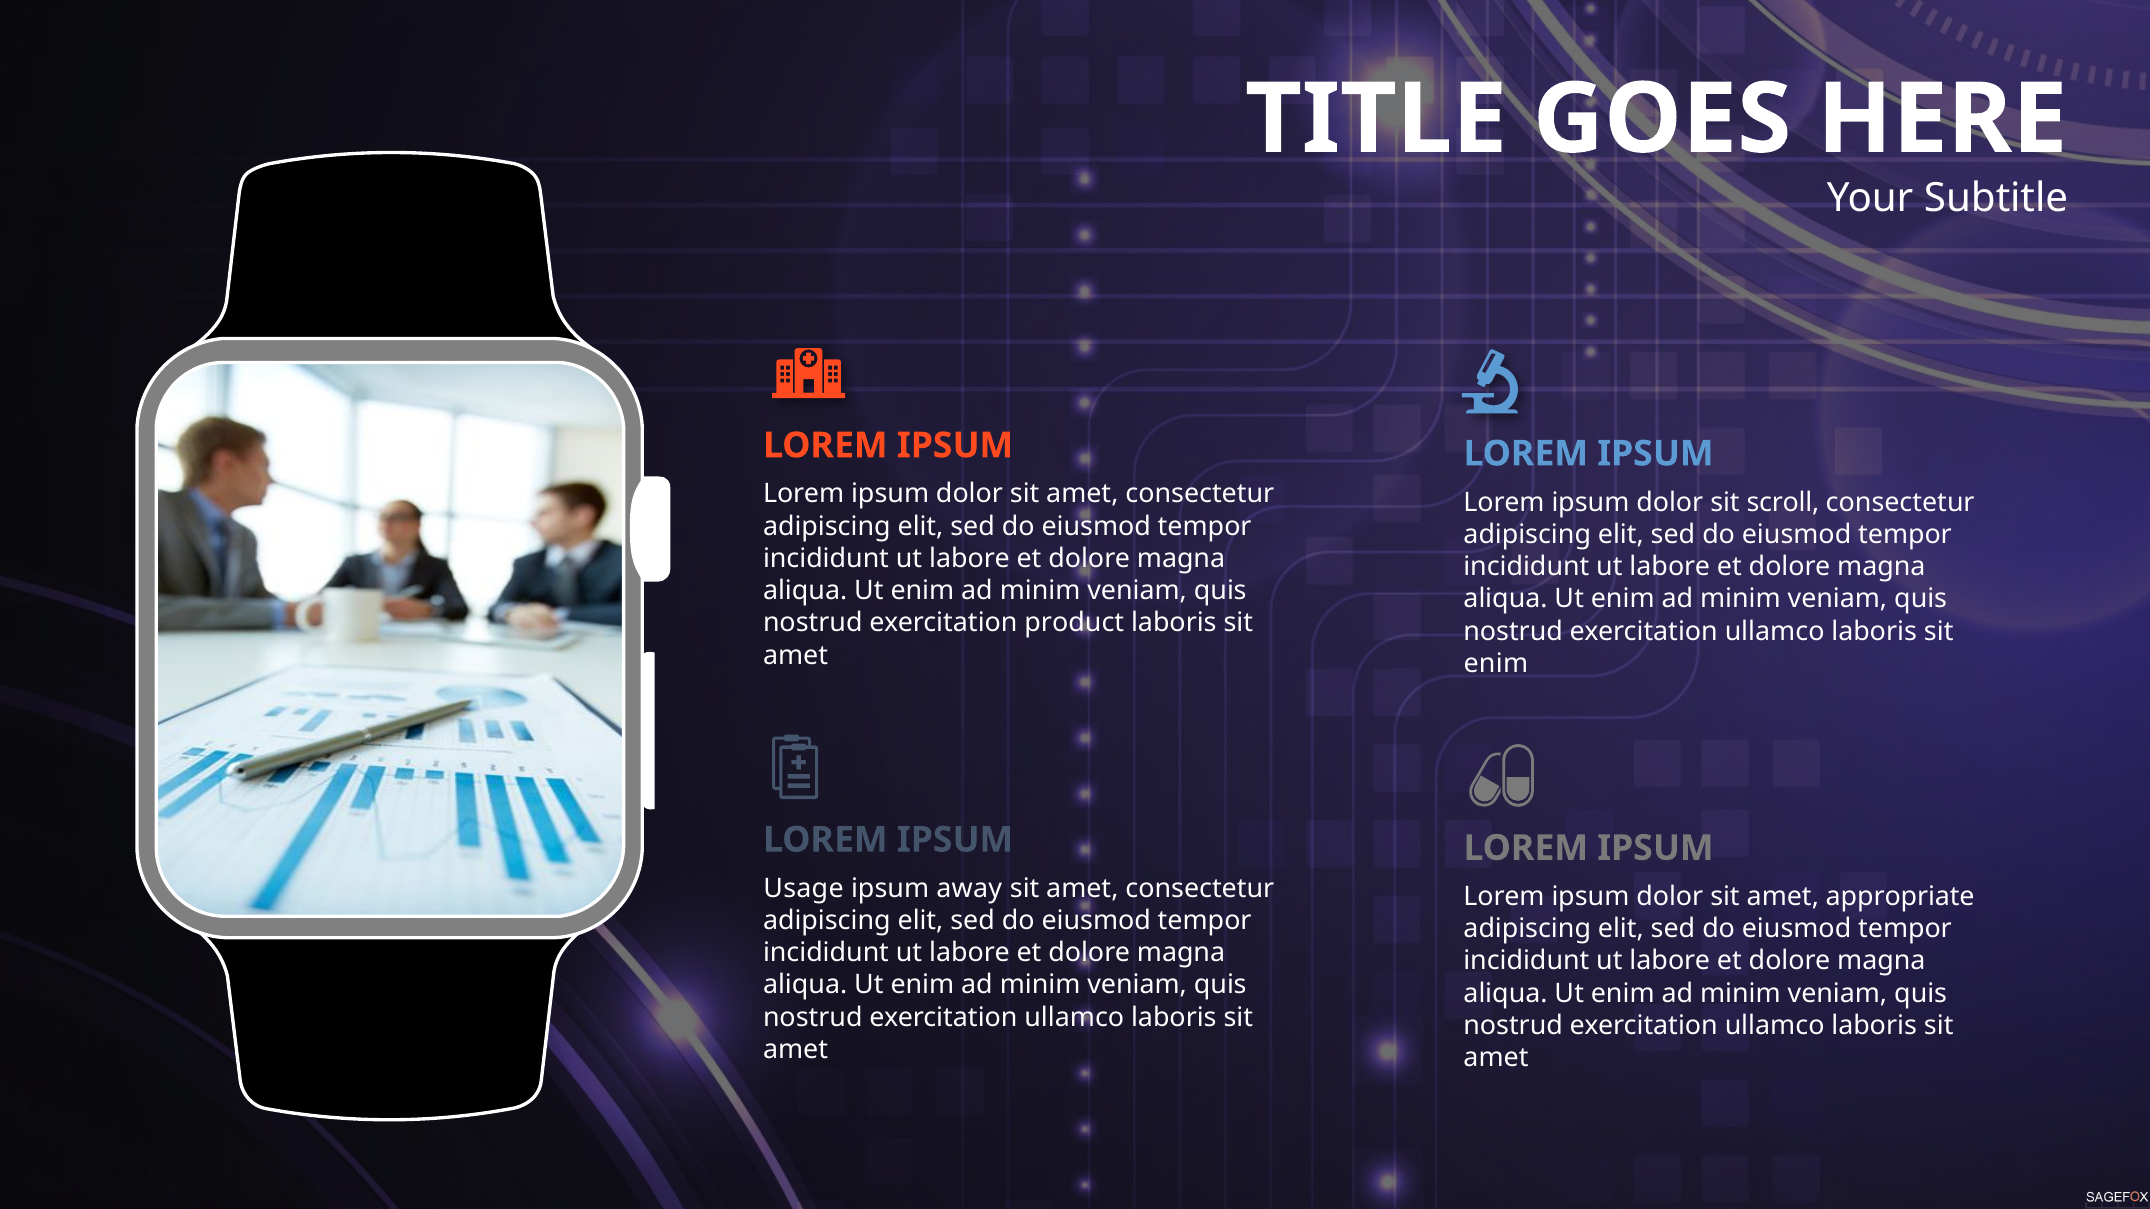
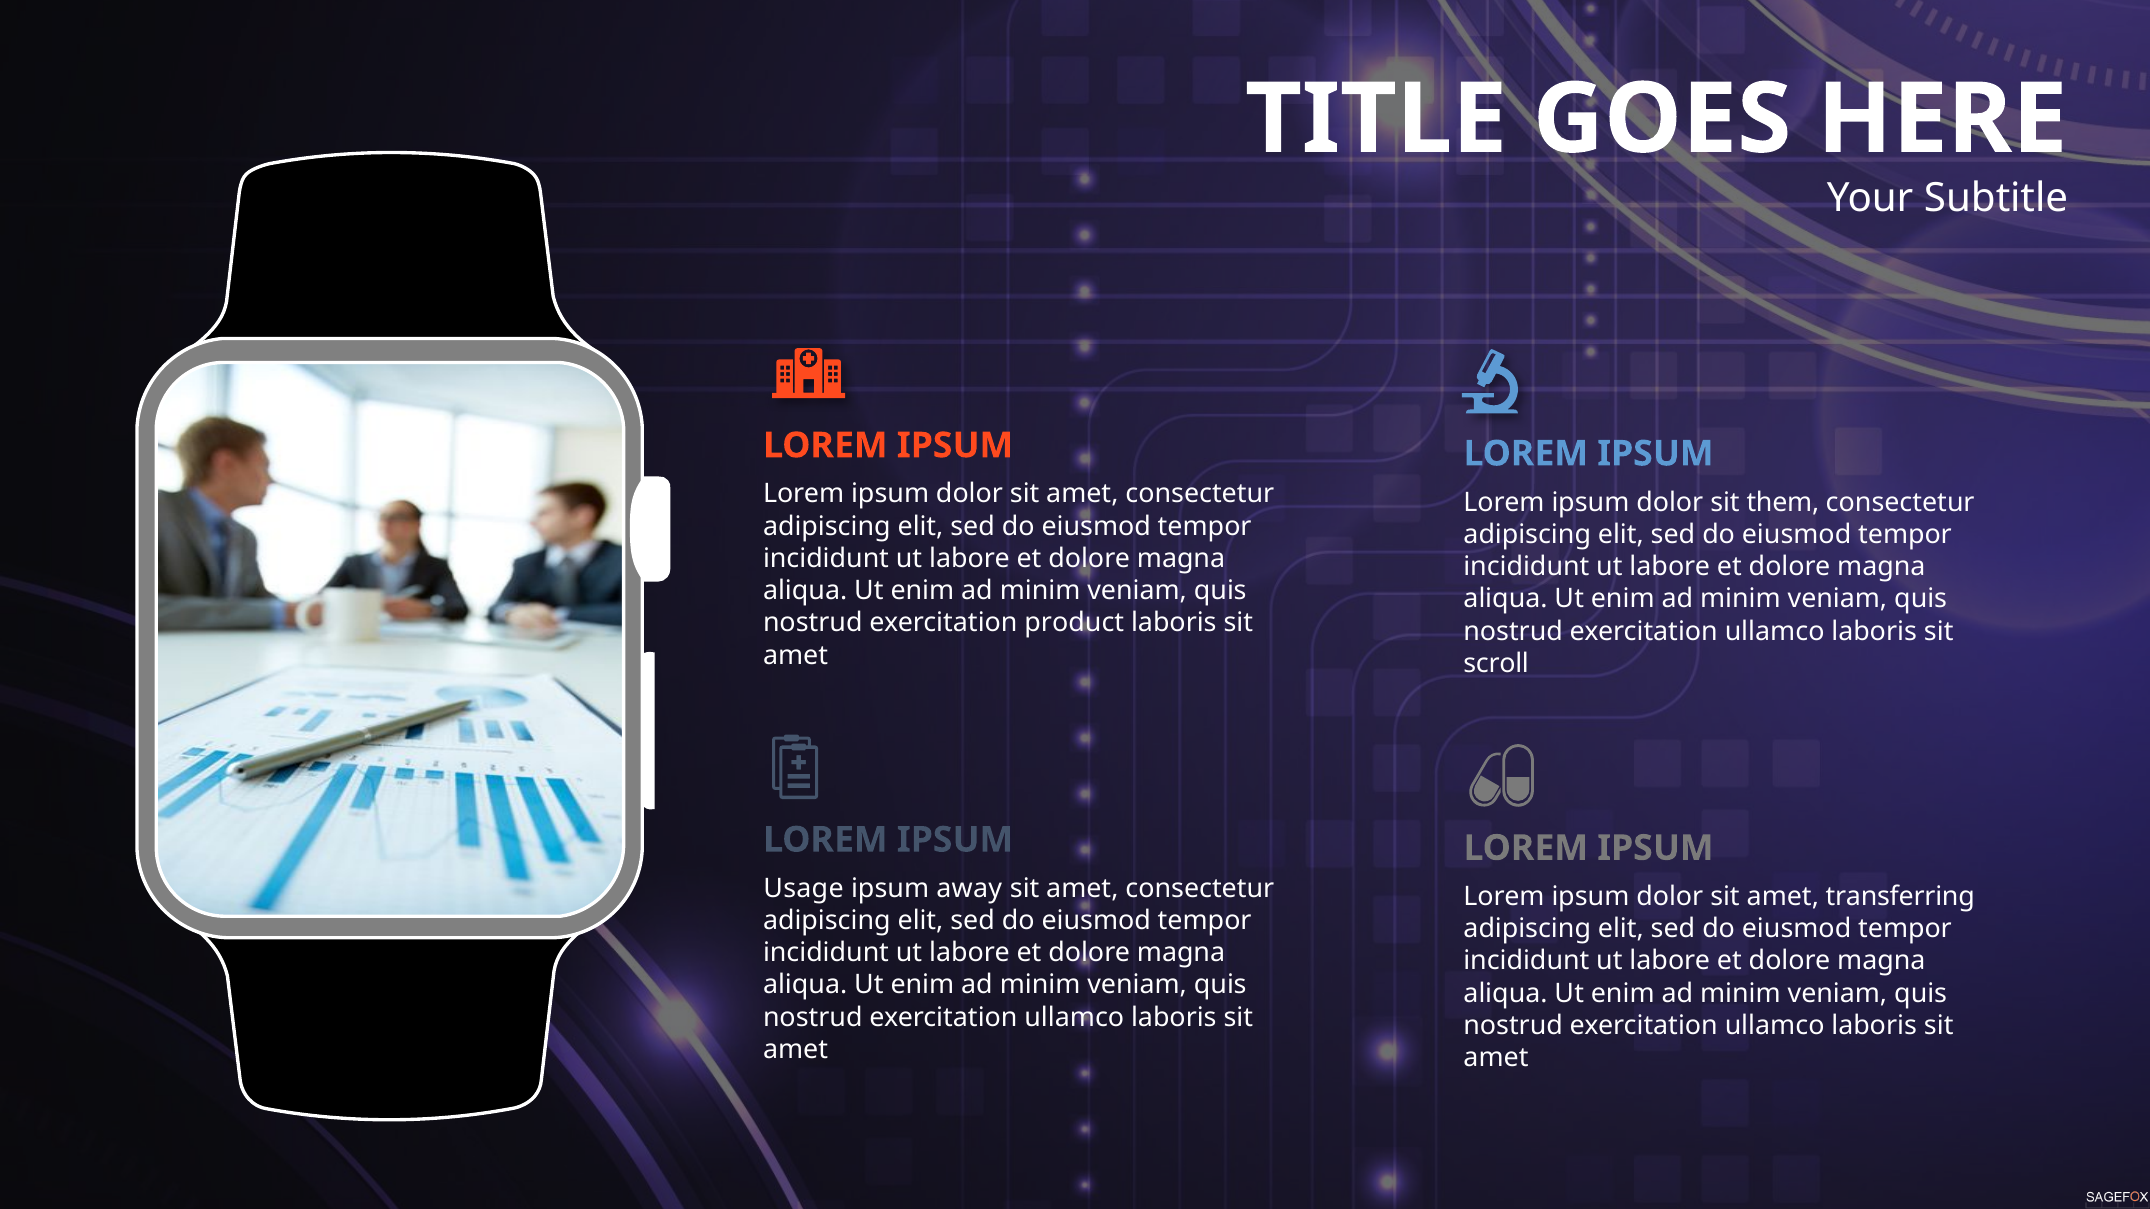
scroll: scroll -> them (1783, 502)
enim: enim -> scroll (1496, 664)
appropriate: appropriate -> transferring (1900, 897)
